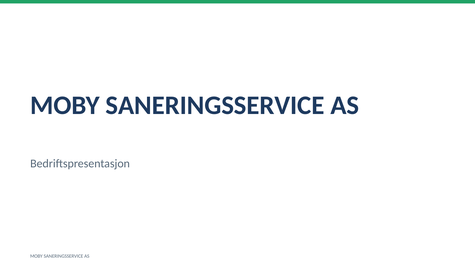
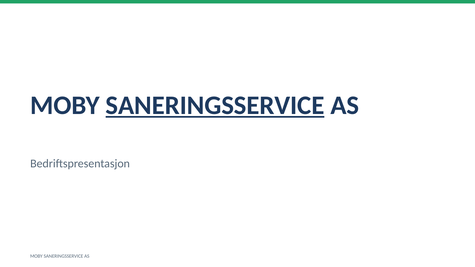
SANERINGSSERVICE underline: none -> present (215, 105)
